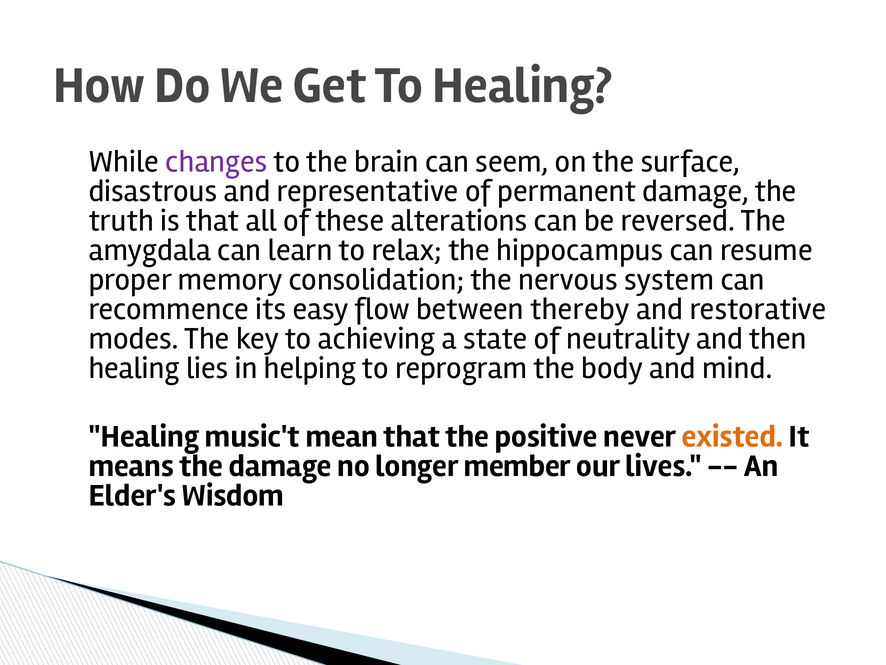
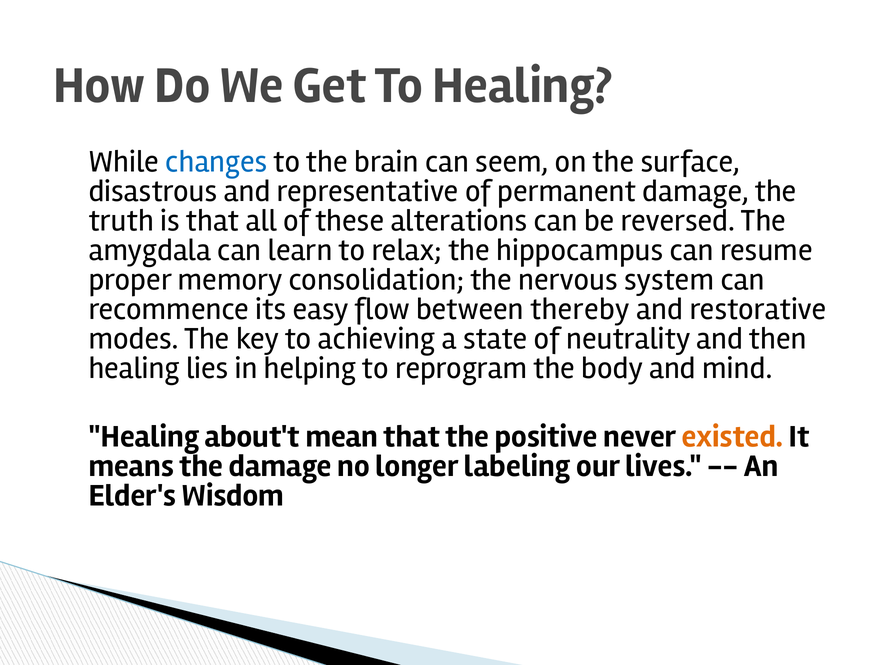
changes colour: purple -> blue (216, 161)
music't: music't -> about't (252, 437)
member: member -> labeling (517, 466)
